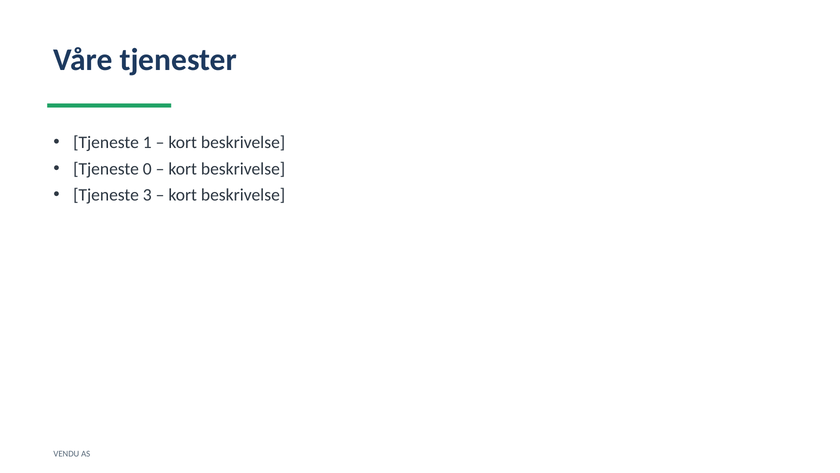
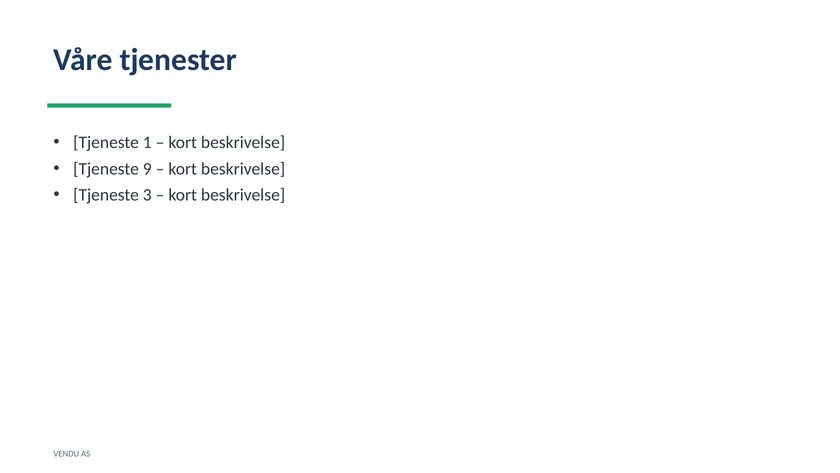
0: 0 -> 9 (147, 169)
